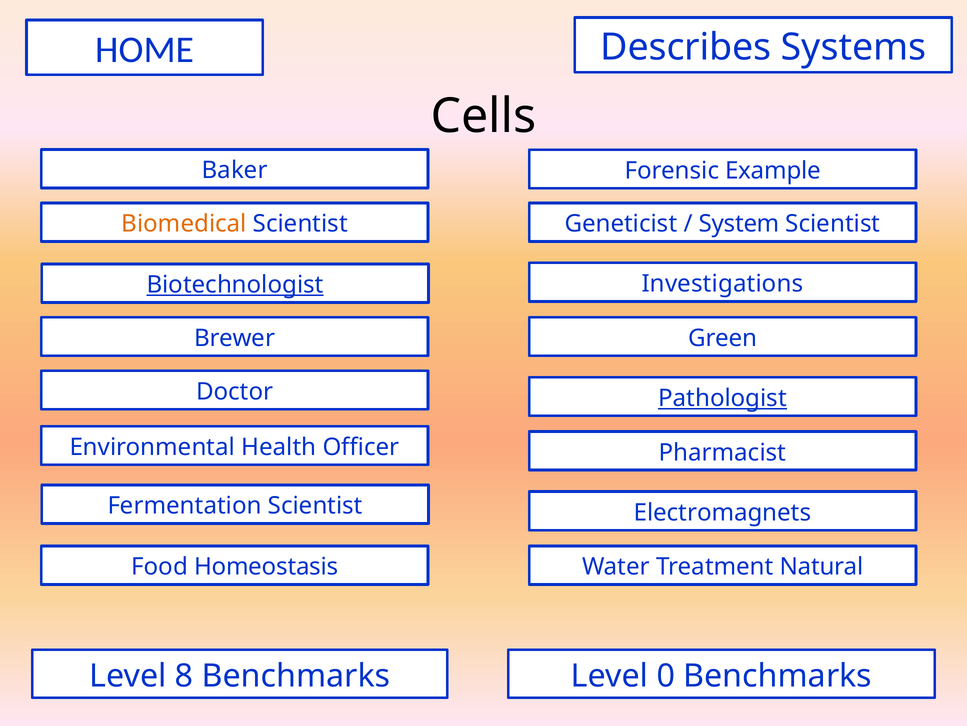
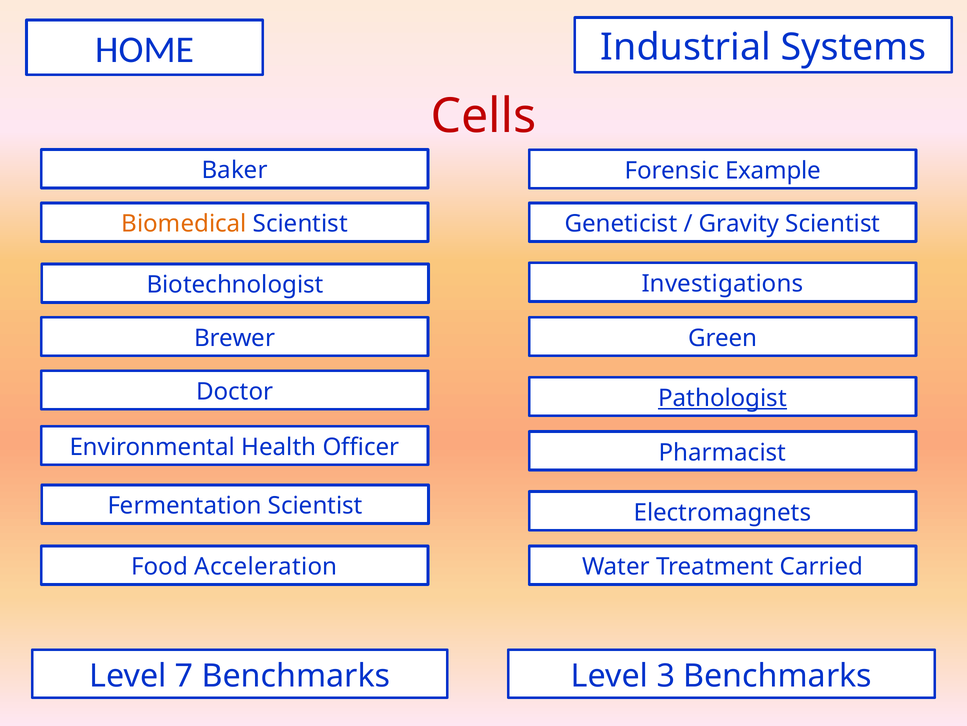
Describes: Describes -> Industrial (686, 47)
Cells colour: black -> red (483, 116)
System: System -> Gravity (739, 224)
Biotechnologist underline: present -> none (235, 285)
Homeostasis: Homeostasis -> Acceleration (266, 566)
Natural: Natural -> Carried (821, 566)
8: 8 -> 7 (184, 675)
0: 0 -> 3 (666, 675)
